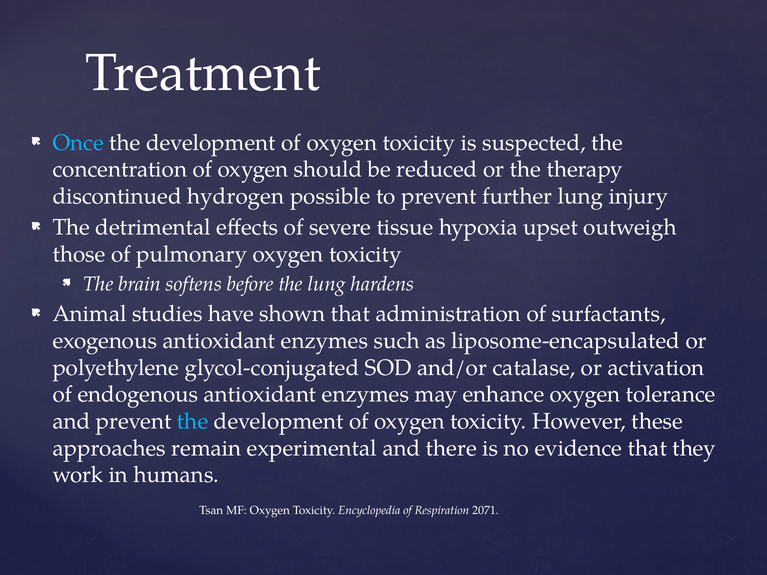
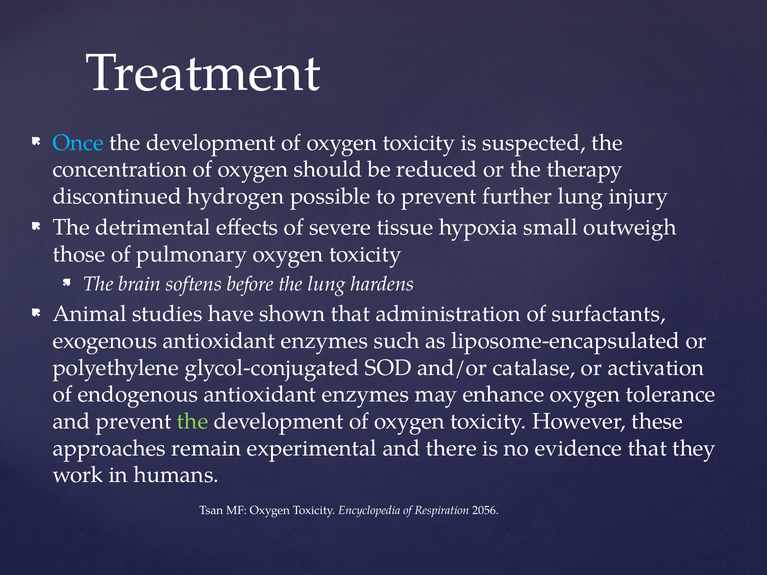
upset: upset -> small (551, 228)
the colour: light blue -> light green (193, 422)
2071: 2071 -> 2056 (486, 510)
